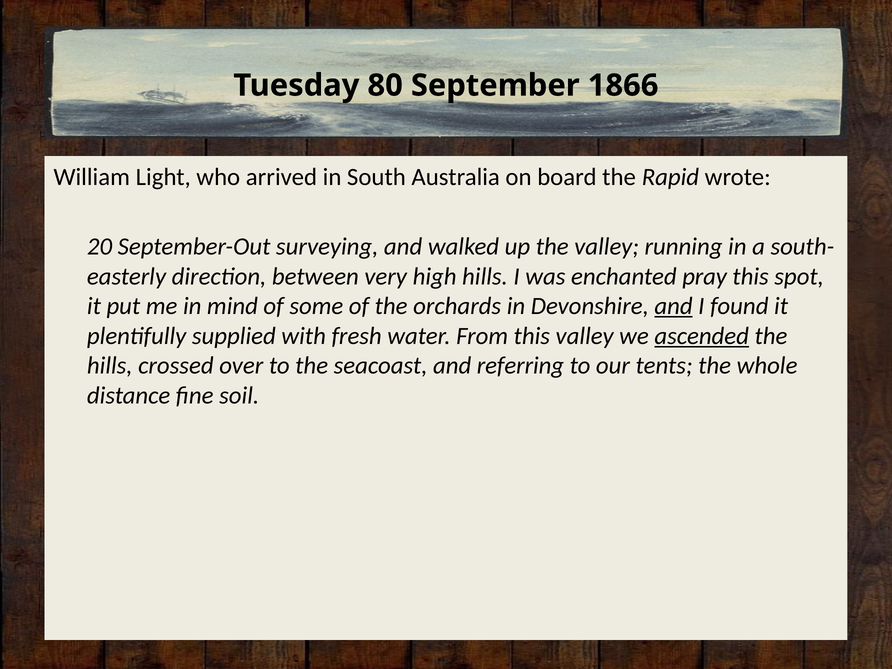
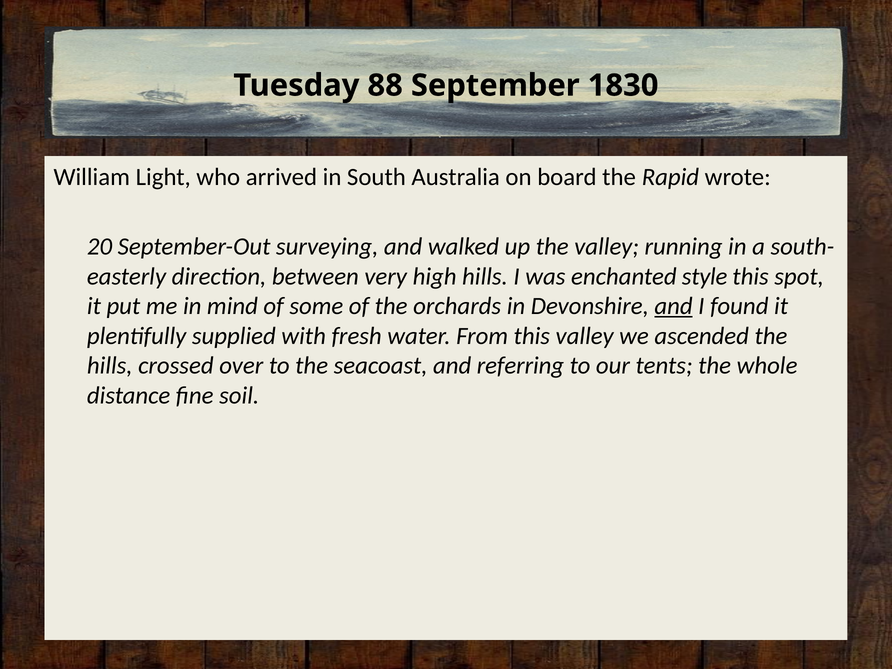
80: 80 -> 88 (385, 85)
1866: 1866 -> 1830 (623, 85)
pray: pray -> style (705, 276)
ascended underline: present -> none (702, 336)
